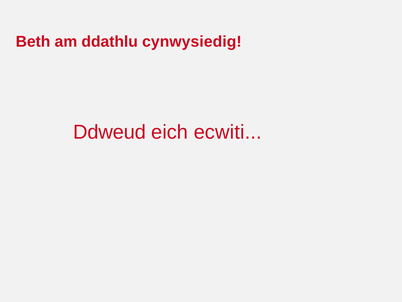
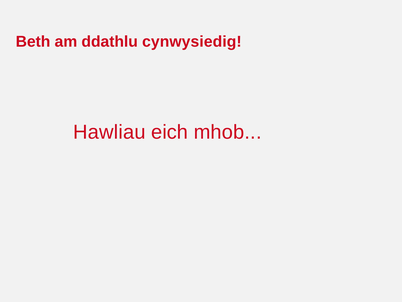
Ddweud: Ddweud -> Hawliau (109, 132)
ecwiti: ecwiti -> mhob (228, 132)
